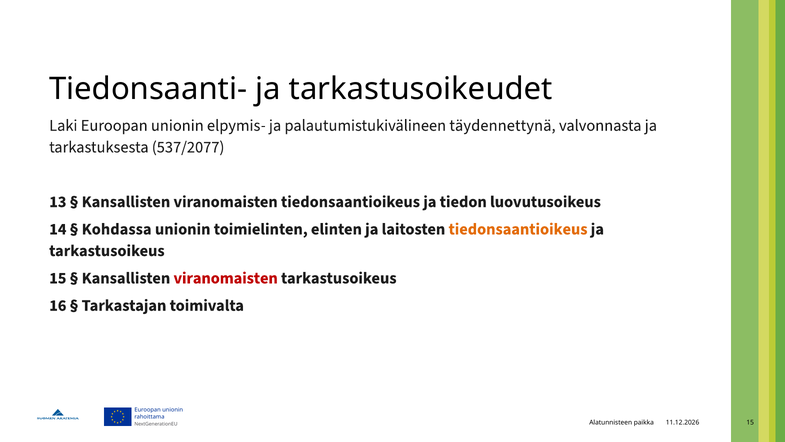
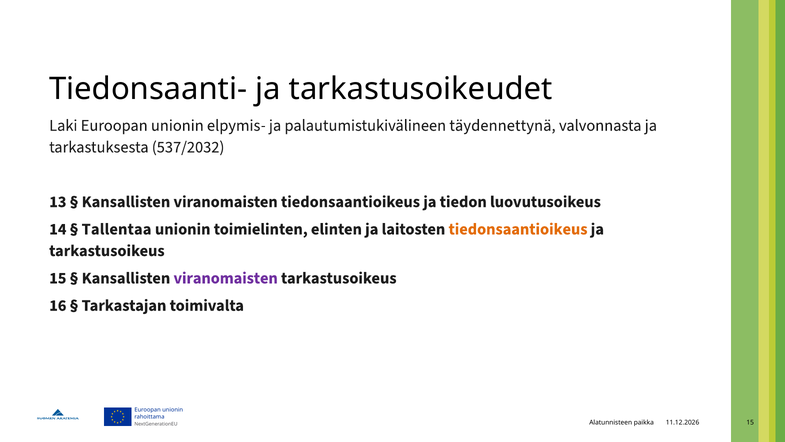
537/2077: 537/2077 -> 537/2032 (188, 147)
Kohdassa: Kohdassa -> Tallentaa (117, 229)
viranomaisten colour: red -> purple (226, 278)
